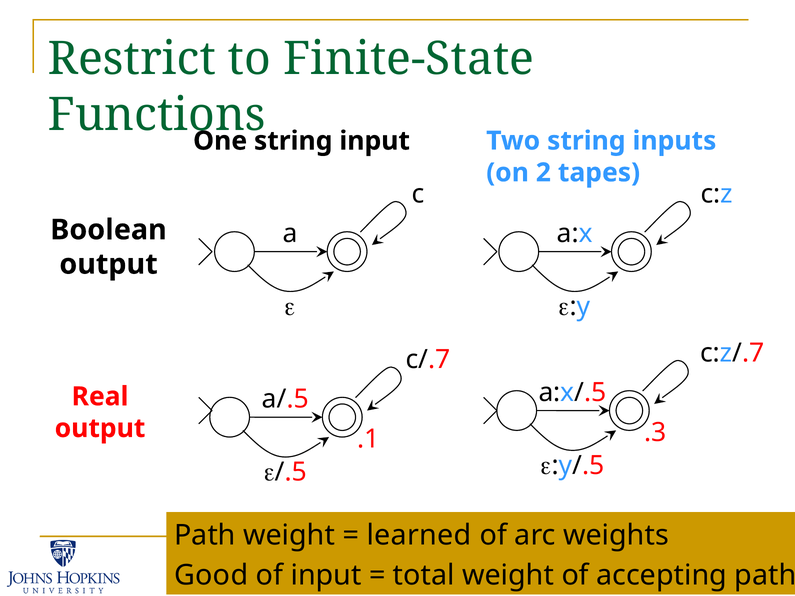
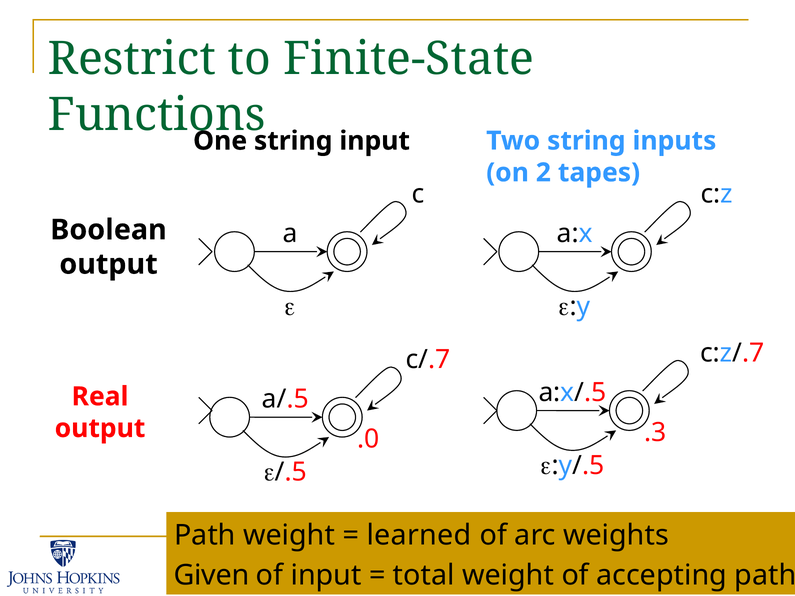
.1: .1 -> .0 (368, 439)
Good: Good -> Given (211, 576)
